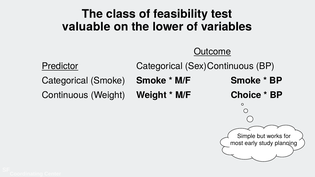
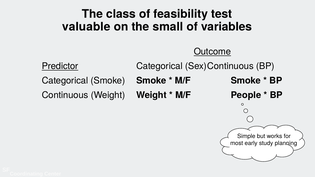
lower: lower -> small (168, 27)
Choice: Choice -> People (246, 95)
